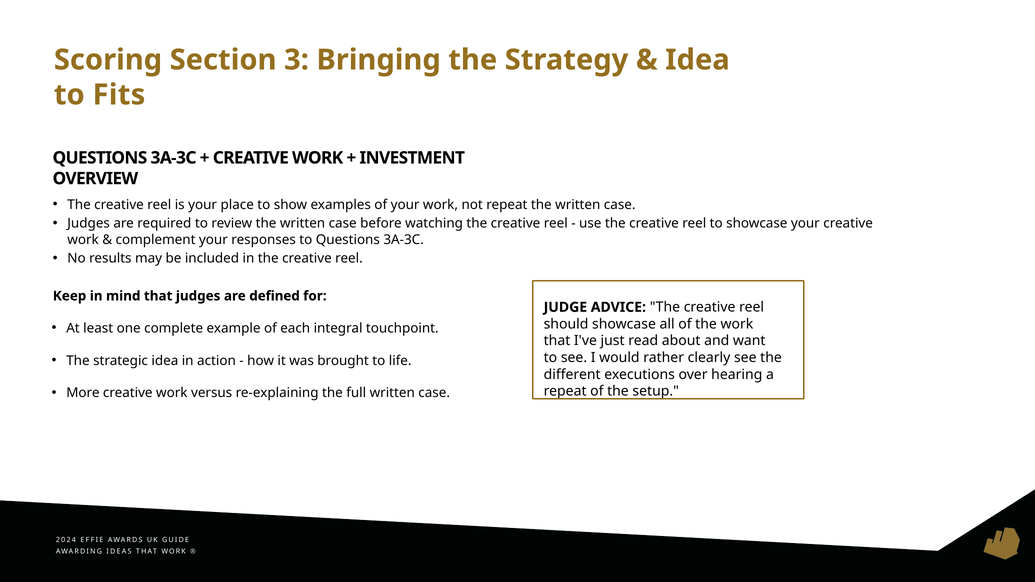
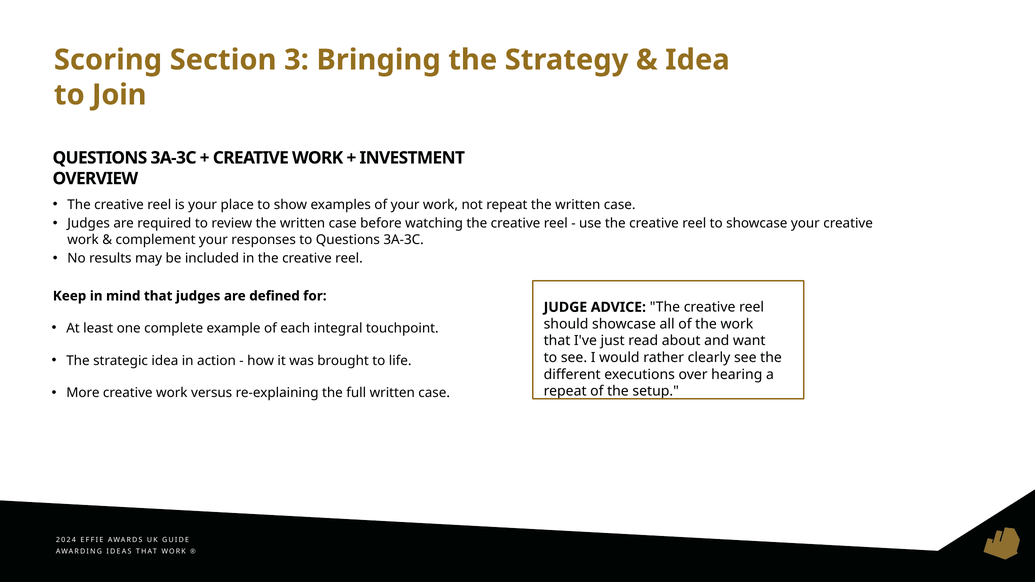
Fits: Fits -> Join (119, 95)
